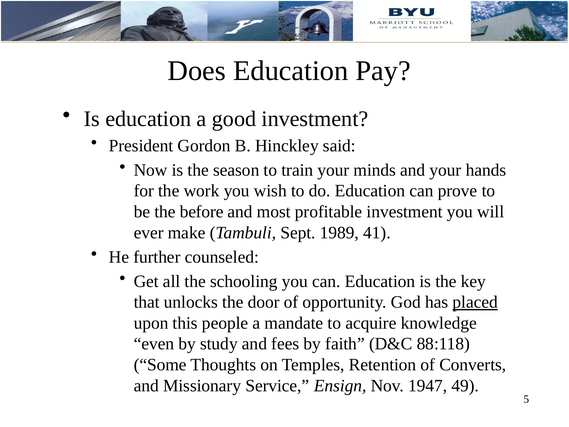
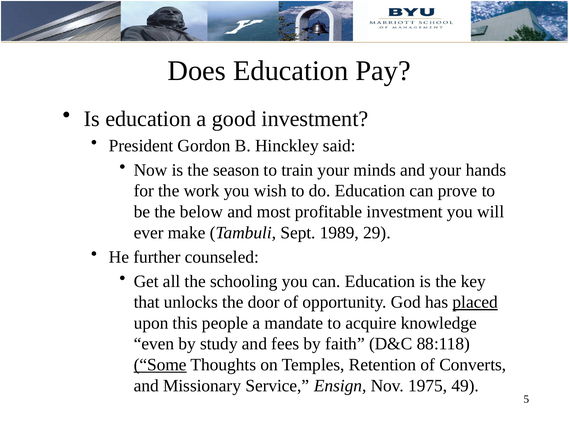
before: before -> below (201, 212)
41: 41 -> 29 (377, 232)
Some underline: none -> present (160, 365)
1947: 1947 -> 1975 (428, 385)
